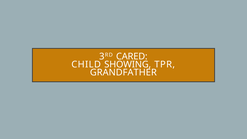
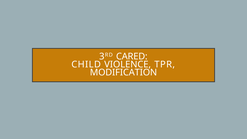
SHOWING: SHOWING -> VIOLENCE (128, 64)
GRANDFATHER: GRANDFATHER -> MODIFICATION (123, 72)
